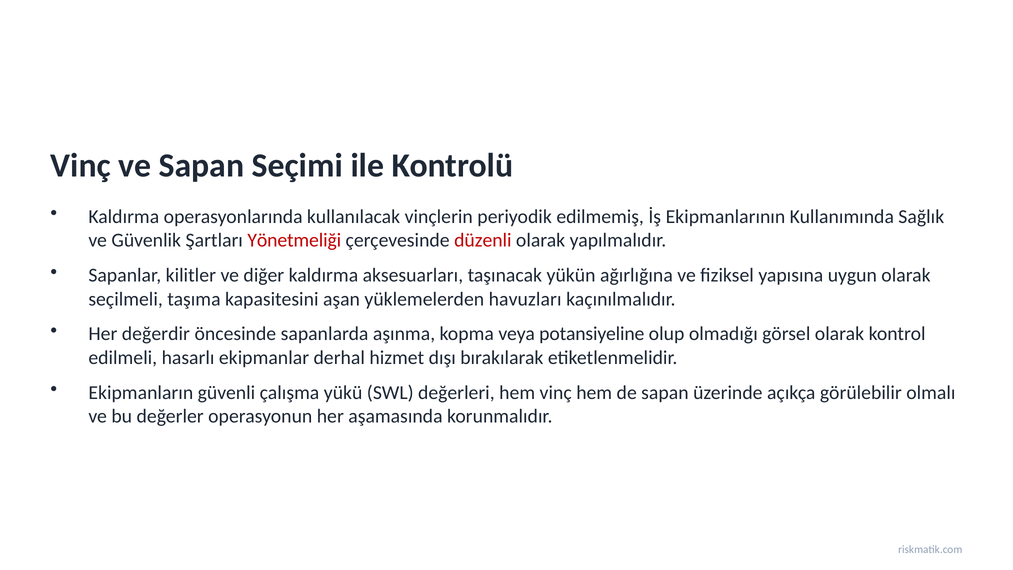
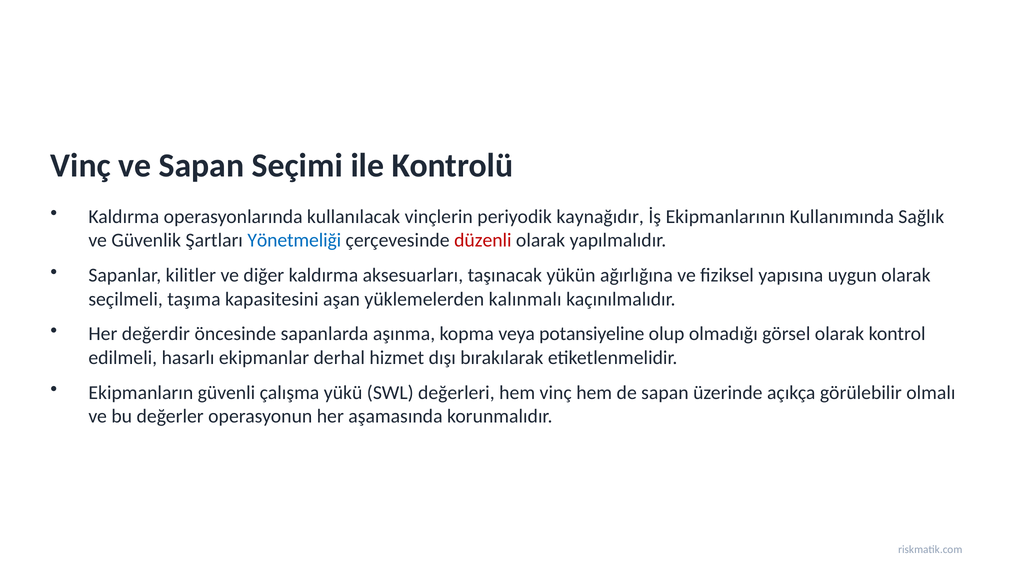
edilmemiş: edilmemiş -> kaynağıdır (600, 217)
Yönetmeliği colour: red -> blue (294, 240)
havuzları: havuzları -> kalınmalı (525, 299)
